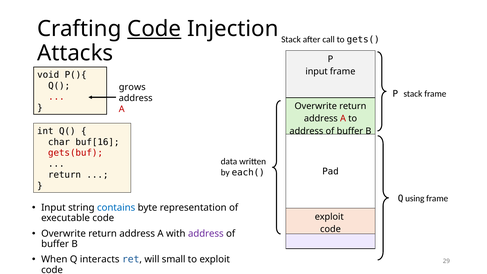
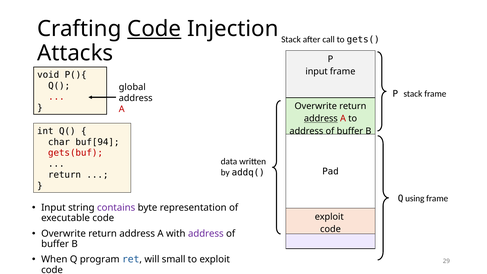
grows: grows -> global (132, 87)
address underline: none -> present (321, 119)
buf[16: buf[16 -> buf[94 (97, 142)
each(: each( -> addq( (248, 172)
contains colour: blue -> purple (116, 208)
interacts: interacts -> program (100, 259)
